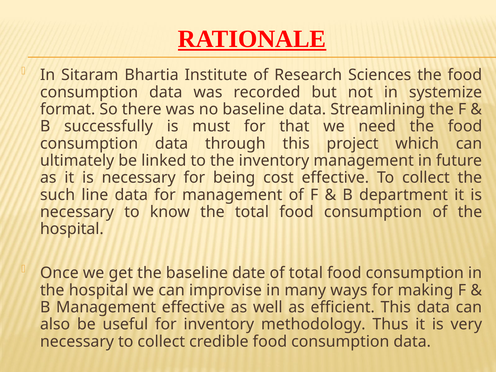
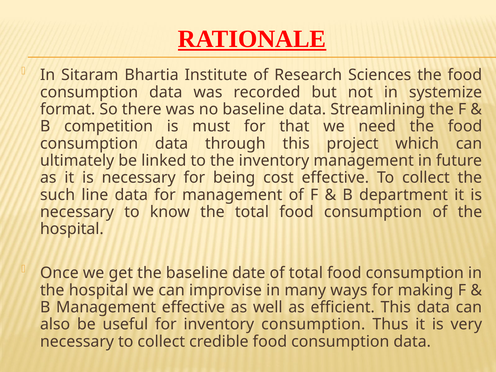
successfully: successfully -> competition (109, 126)
inventory methodology: methodology -> consumption (313, 324)
